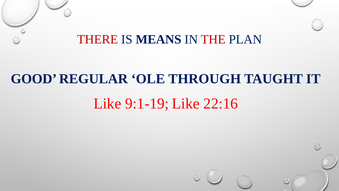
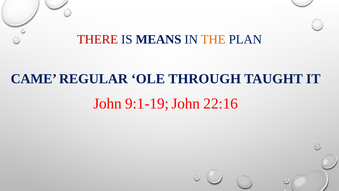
THE colour: red -> orange (213, 39)
GOOD: GOOD -> CAME (34, 79)
Like: Like -> John (107, 103)
9:1-19 Like: Like -> John (186, 103)
